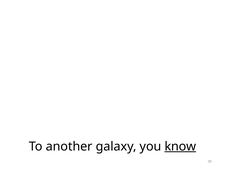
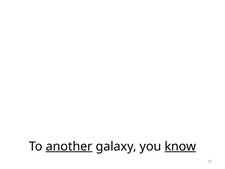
another underline: none -> present (69, 146)
